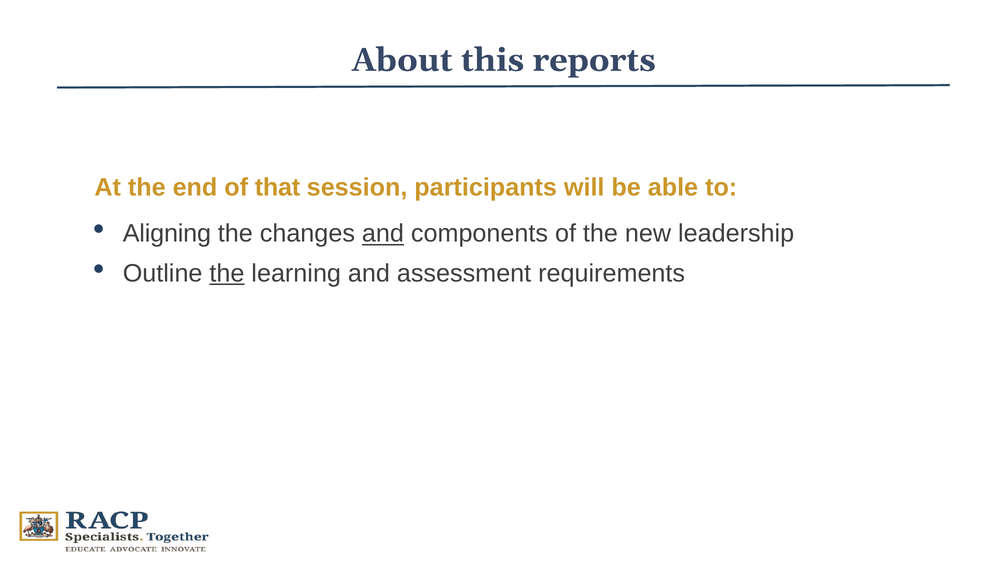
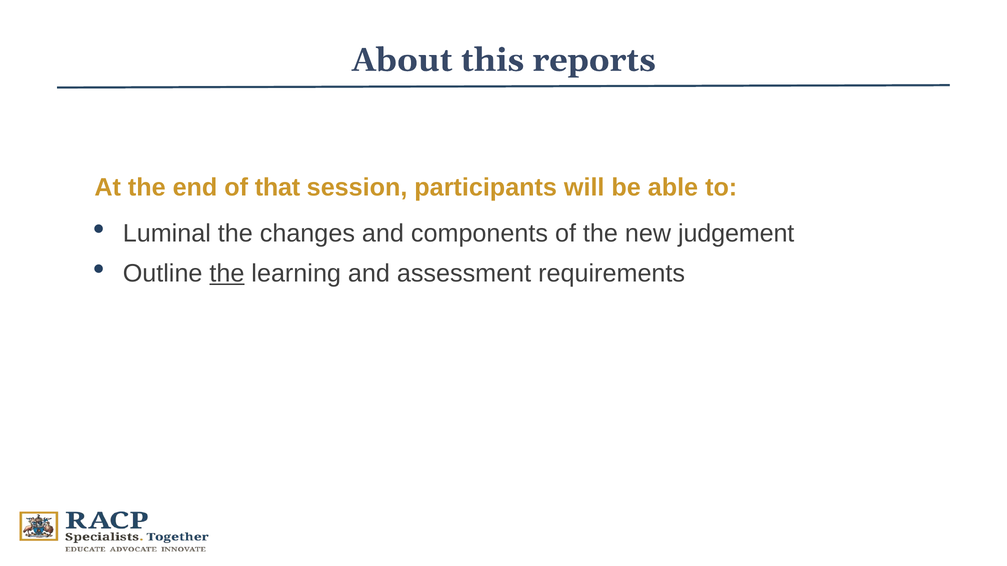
Aligning: Aligning -> Luminal (167, 234)
and underline: present -> none (383, 234)
leadership: leadership -> judgement (736, 234)
